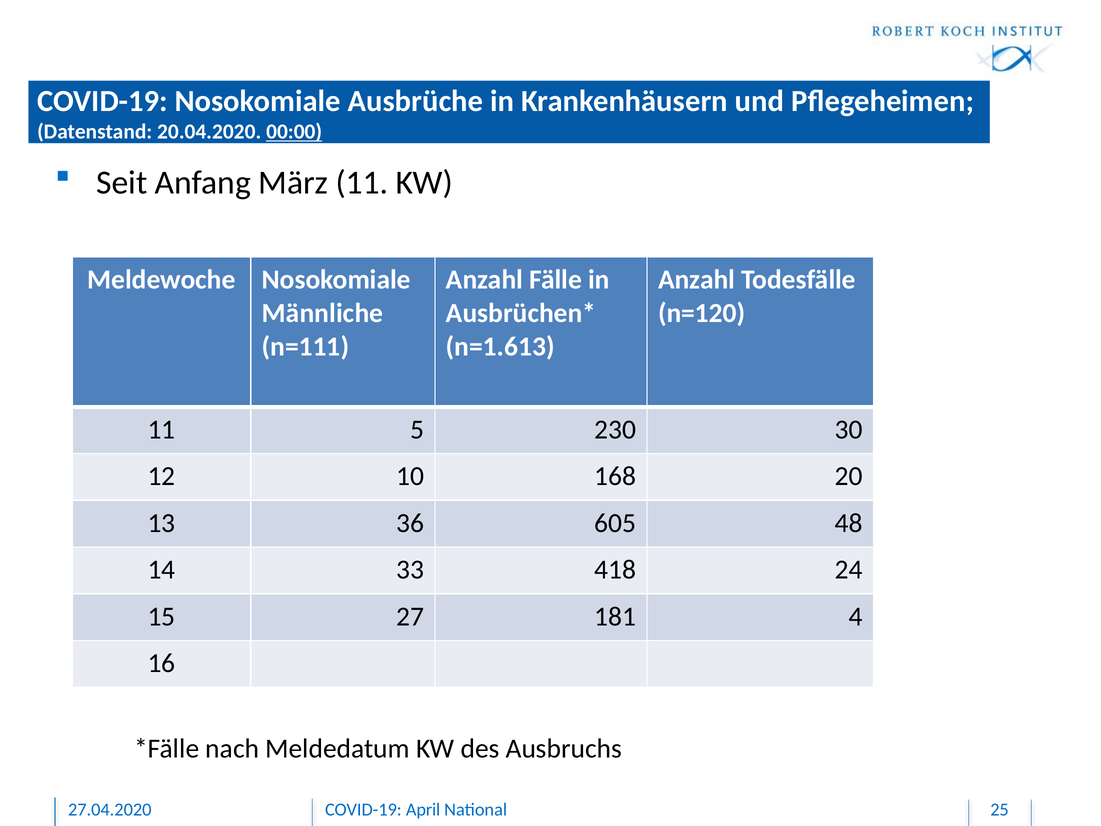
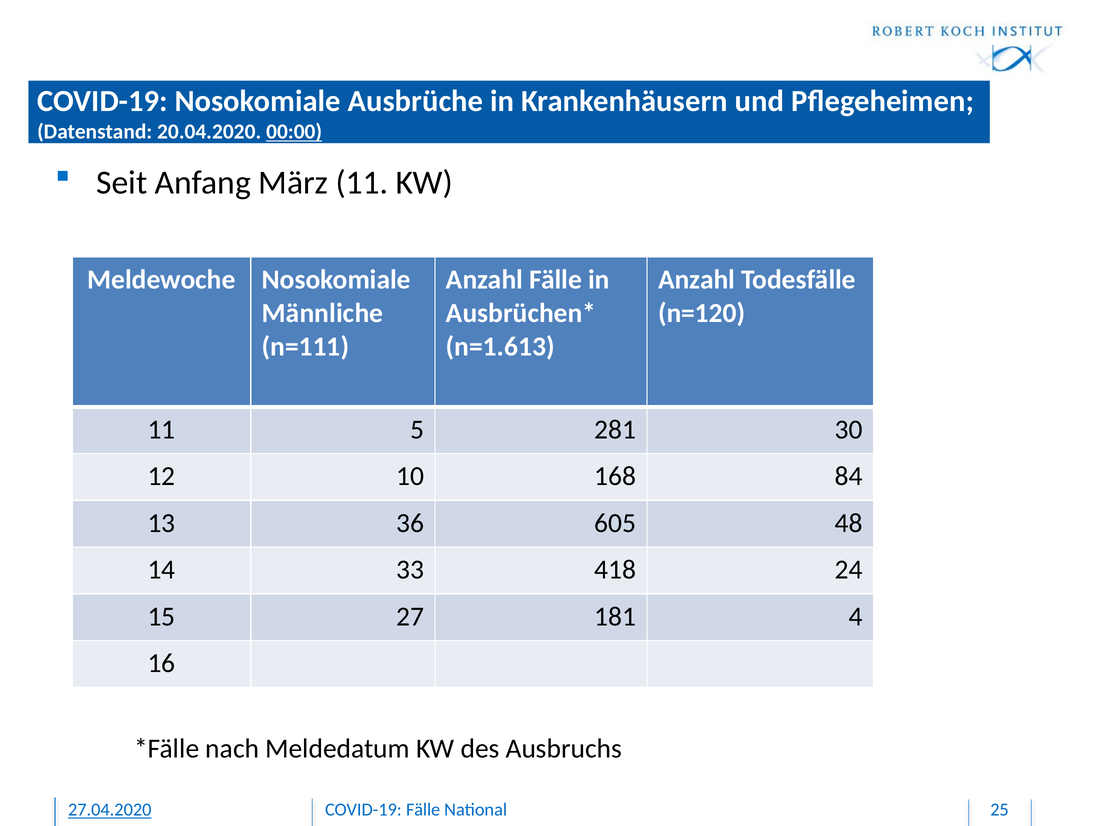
230: 230 -> 281 (615, 429)
20: 20 -> 84 (849, 476)
27.04.2020 underline: none -> present (110, 810)
COVID-19 April: April -> Fälle (423, 809)
